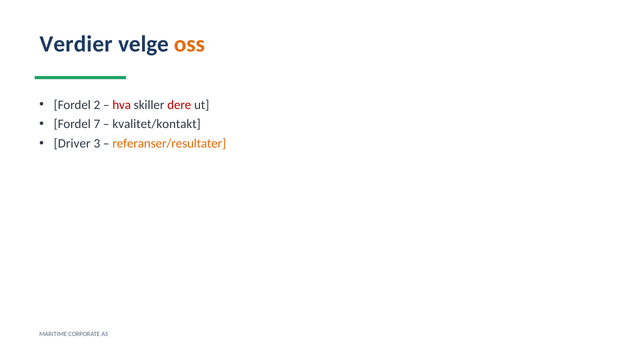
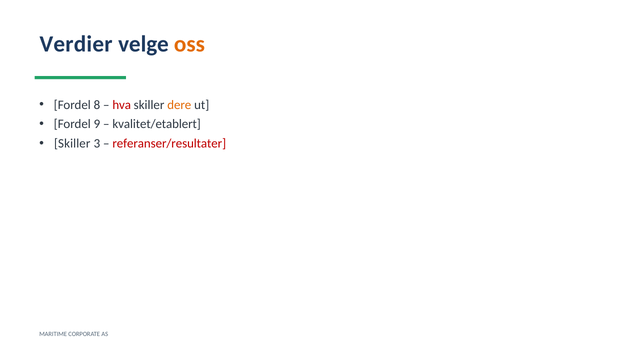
2: 2 -> 8 (97, 105)
dere colour: red -> orange (179, 105)
7: 7 -> 9 (97, 124)
kvalitet/kontakt: kvalitet/kontakt -> kvalitet/etablert (157, 124)
Driver: Driver -> Skiller (72, 143)
referanser/resultater colour: orange -> red (169, 143)
